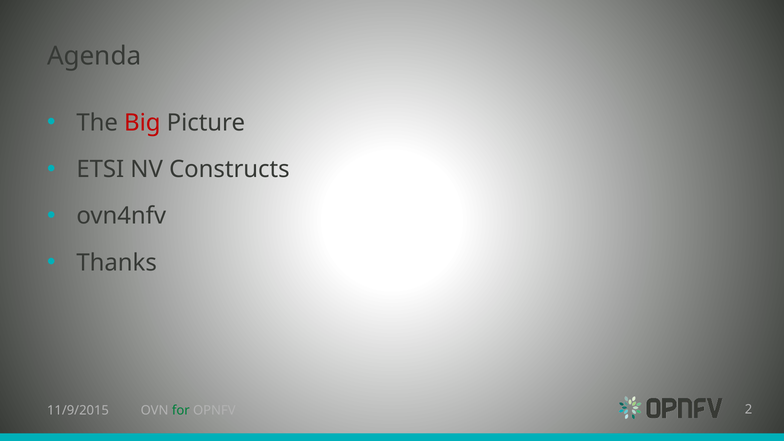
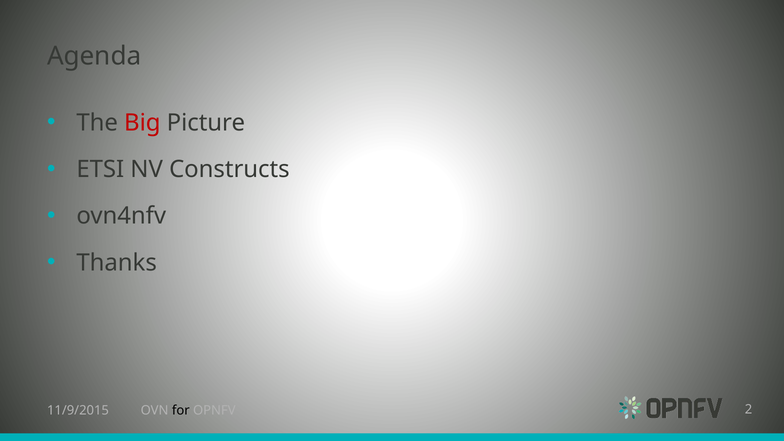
for colour: green -> black (181, 410)
